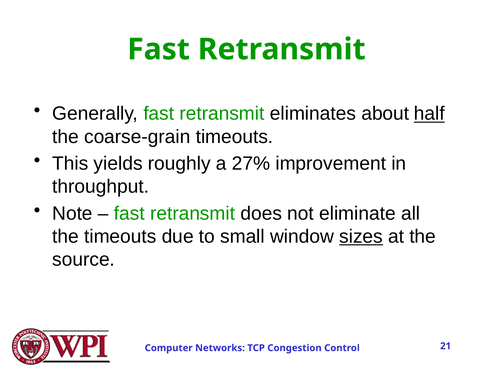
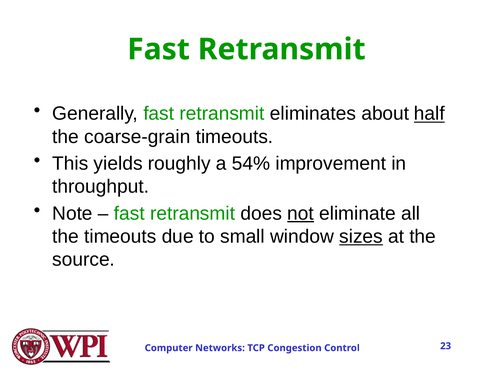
27%: 27% -> 54% (251, 163)
not underline: none -> present (301, 213)
21: 21 -> 23 (446, 346)
